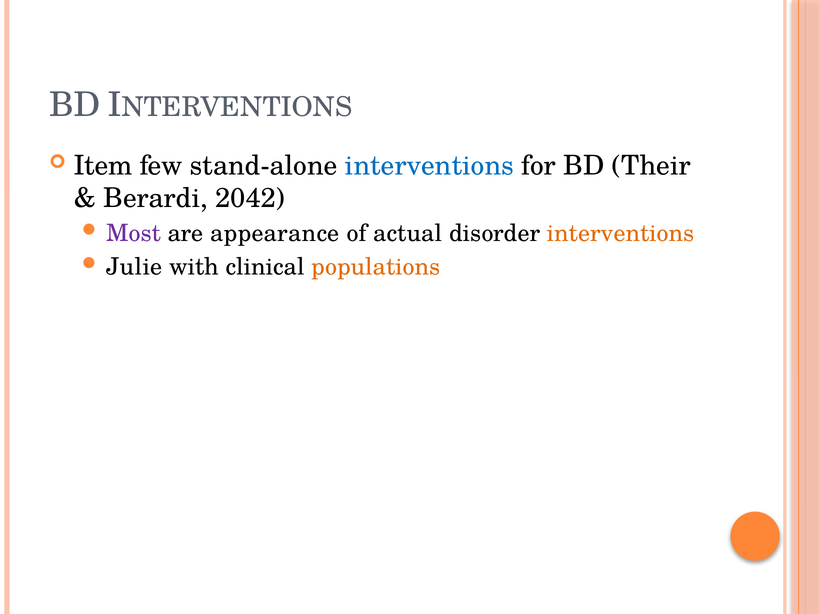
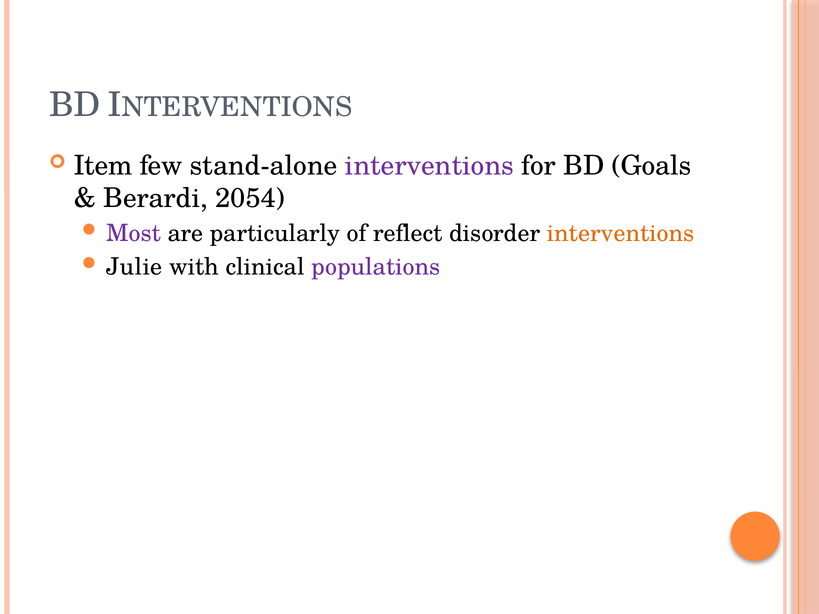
interventions colour: blue -> purple (429, 166)
Their: Their -> Goals (652, 166)
2042: 2042 -> 2054 (250, 198)
appearance: appearance -> particularly (275, 234)
actual: actual -> reflect (408, 234)
populations colour: orange -> purple (376, 267)
